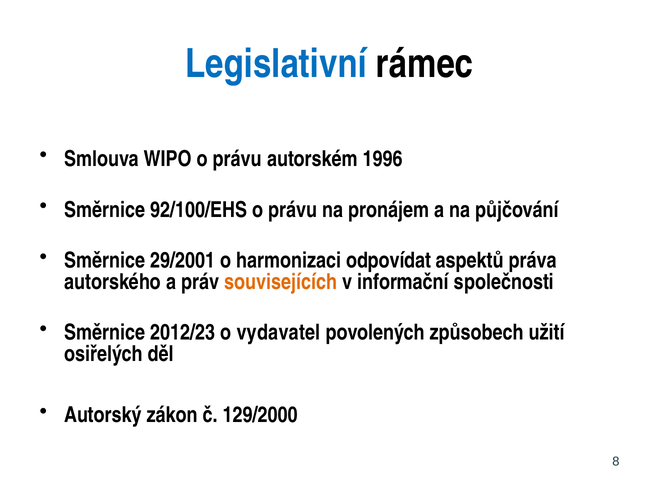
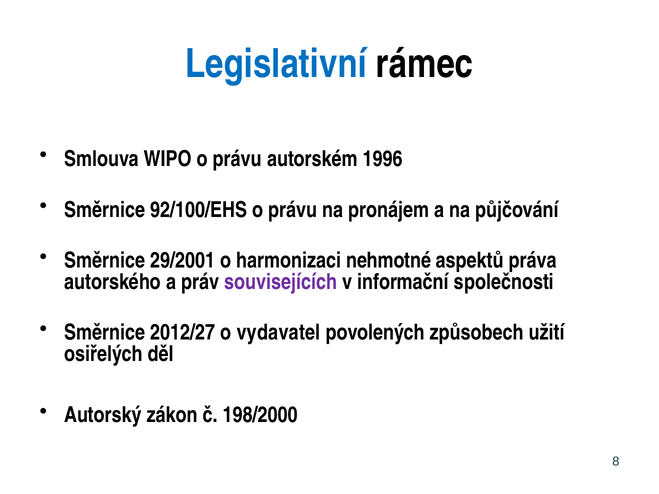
odpovídat: odpovídat -> nehmotné (389, 261)
souvisejících colour: orange -> purple (281, 282)
2012/23: 2012/23 -> 2012/27 (183, 333)
129/2000: 129/2000 -> 198/2000 (260, 415)
